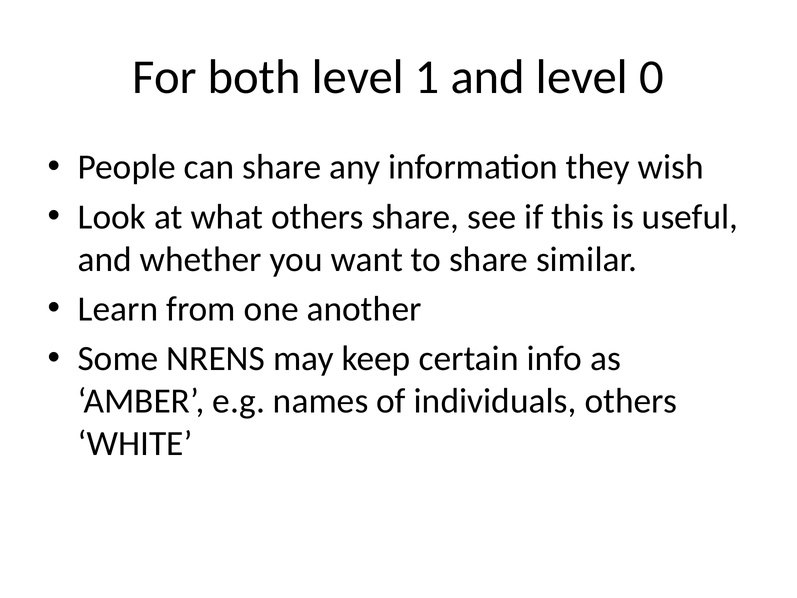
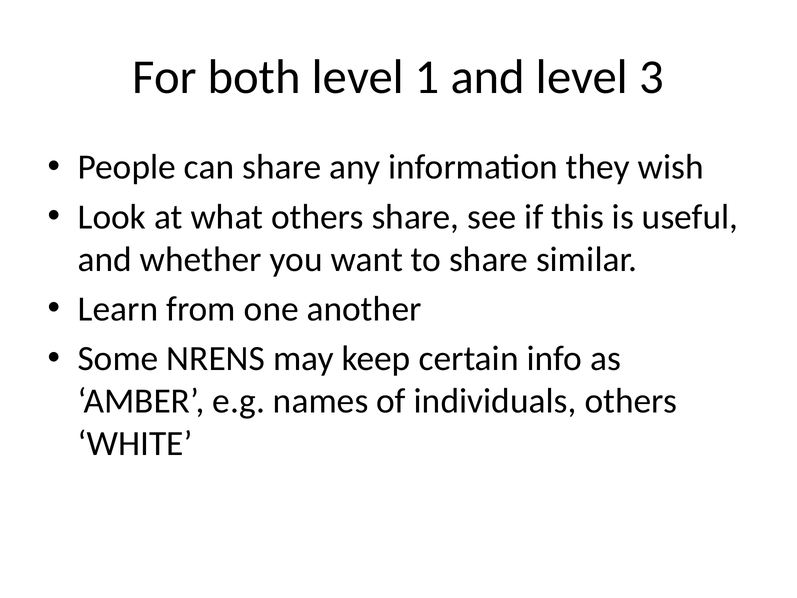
0: 0 -> 3 (651, 77)
